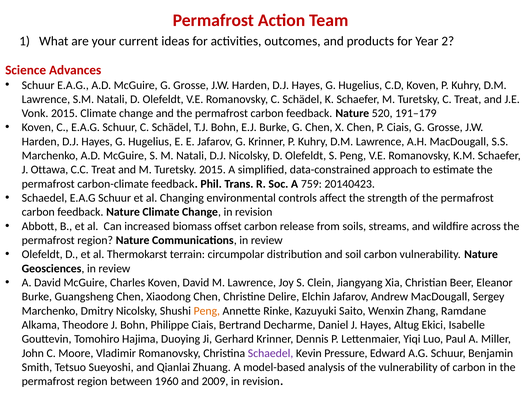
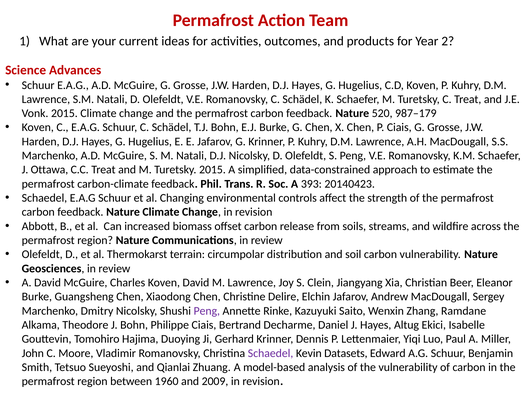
191–179: 191–179 -> 987–179 (416, 113)
759: 759 -> 393 (311, 184)
Peng colour: orange -> purple (207, 311)
Pressure: Pressure -> Datasets (346, 353)
